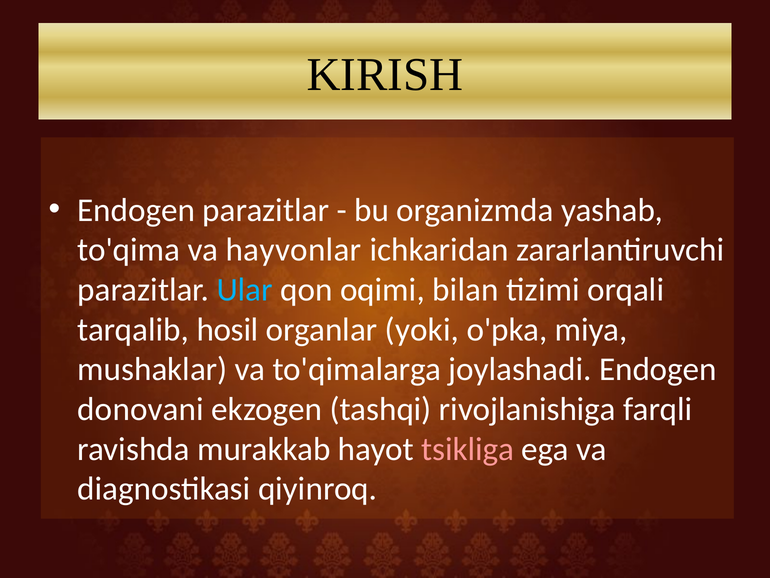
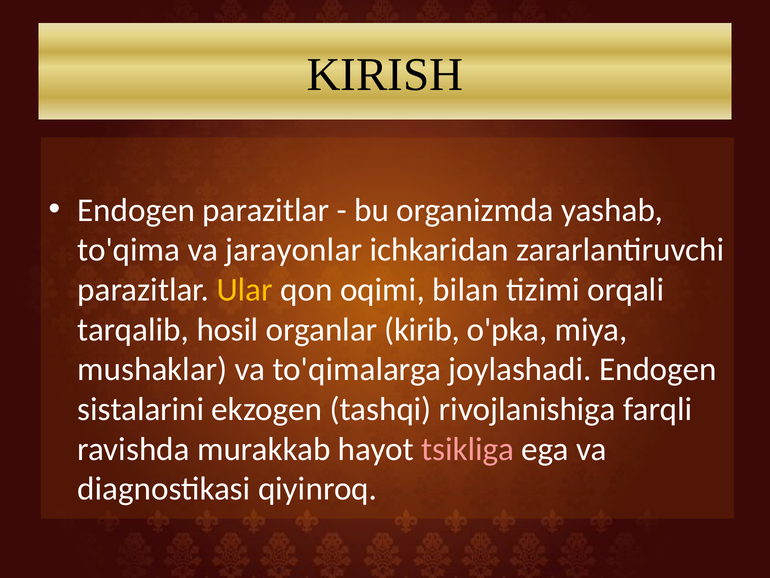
hayvonlar: hayvonlar -> jarayonlar (294, 250)
Ular colour: light blue -> yellow (245, 289)
yoki: yoki -> kirib (422, 329)
donovani: donovani -> sistalarini (141, 409)
